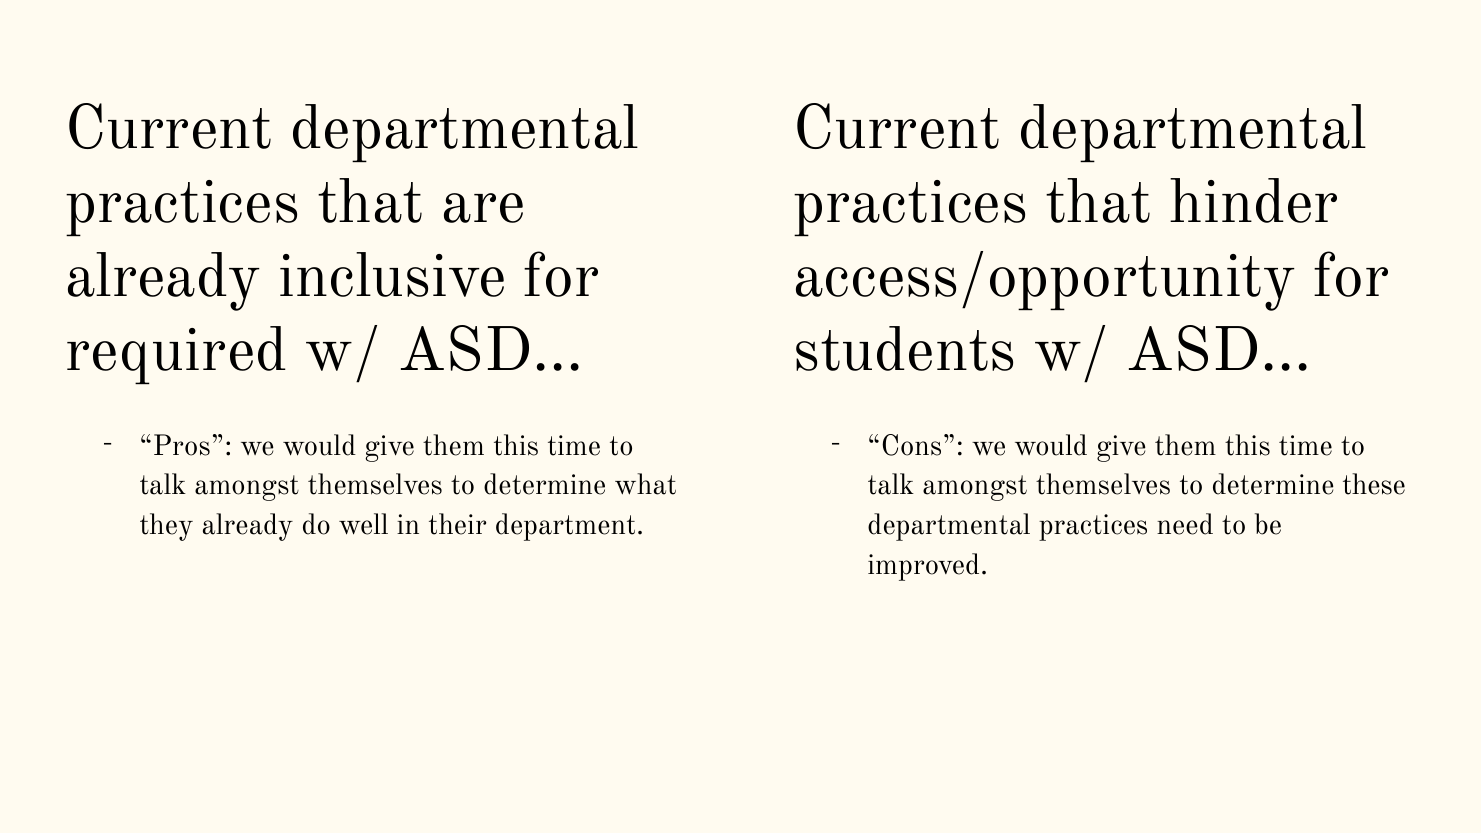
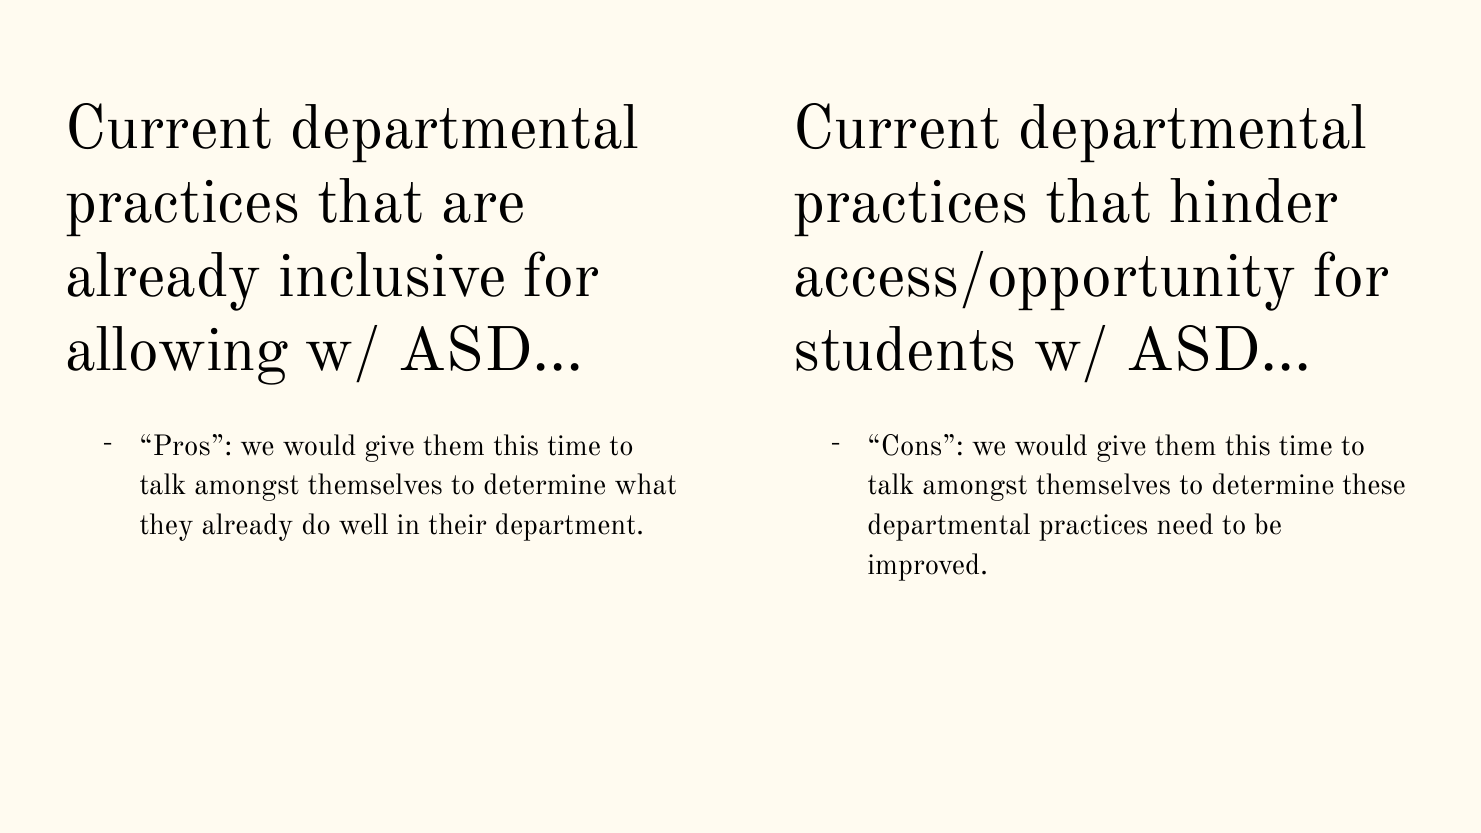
required: required -> allowing (177, 350)
